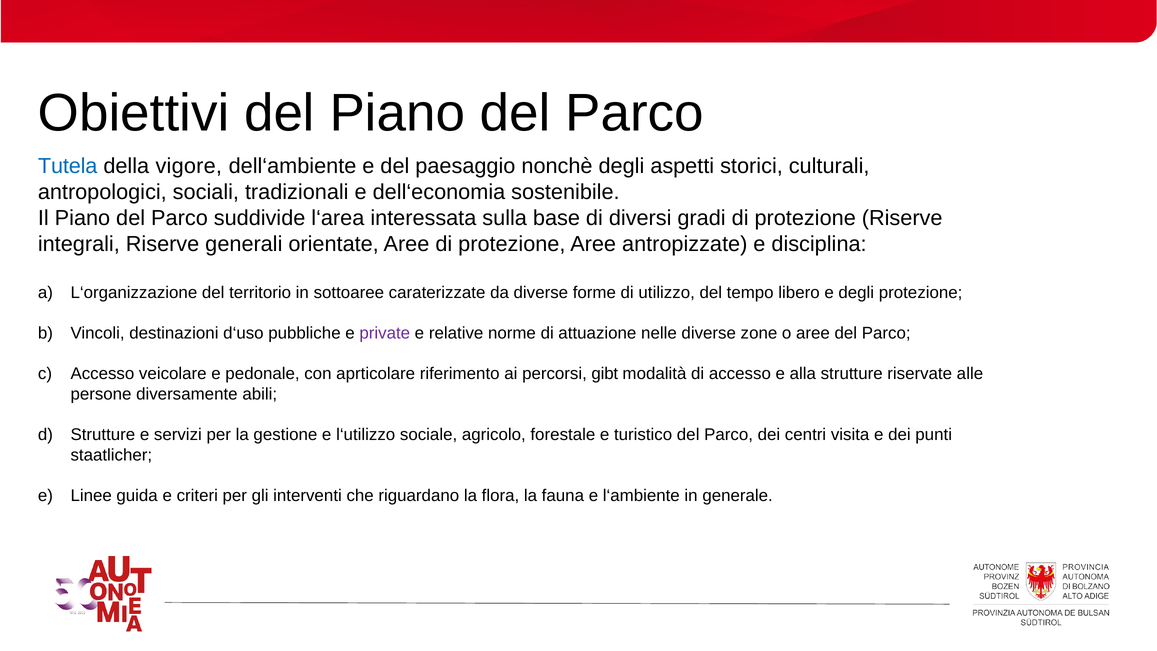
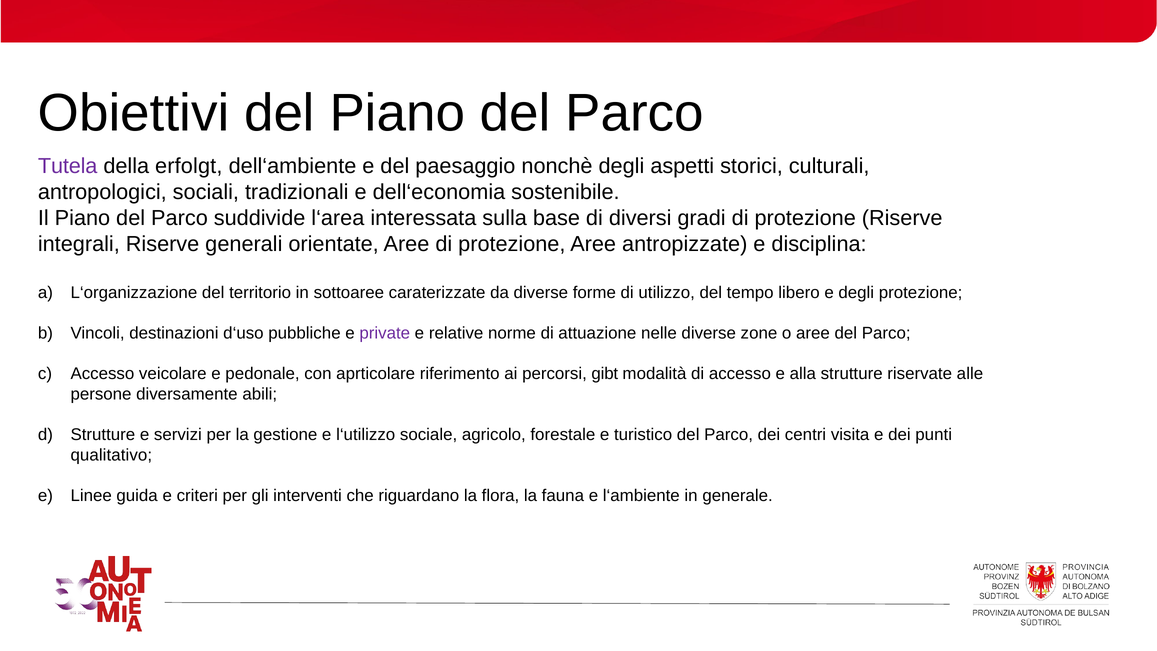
Tutela colour: blue -> purple (68, 166)
vigore: vigore -> erfolgt (189, 166)
staatlicher: staatlicher -> qualitativo (111, 455)
